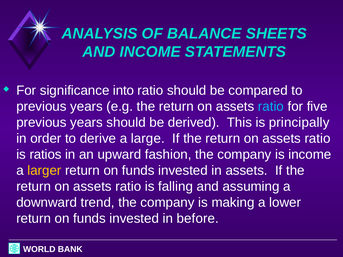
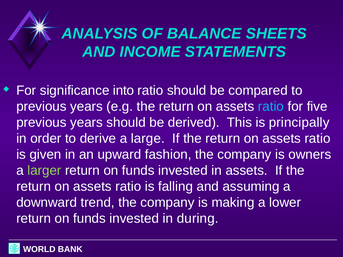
ratios: ratios -> given (45, 155)
is income: income -> owners (310, 155)
larger colour: yellow -> light green (44, 171)
before: before -> during (198, 219)
